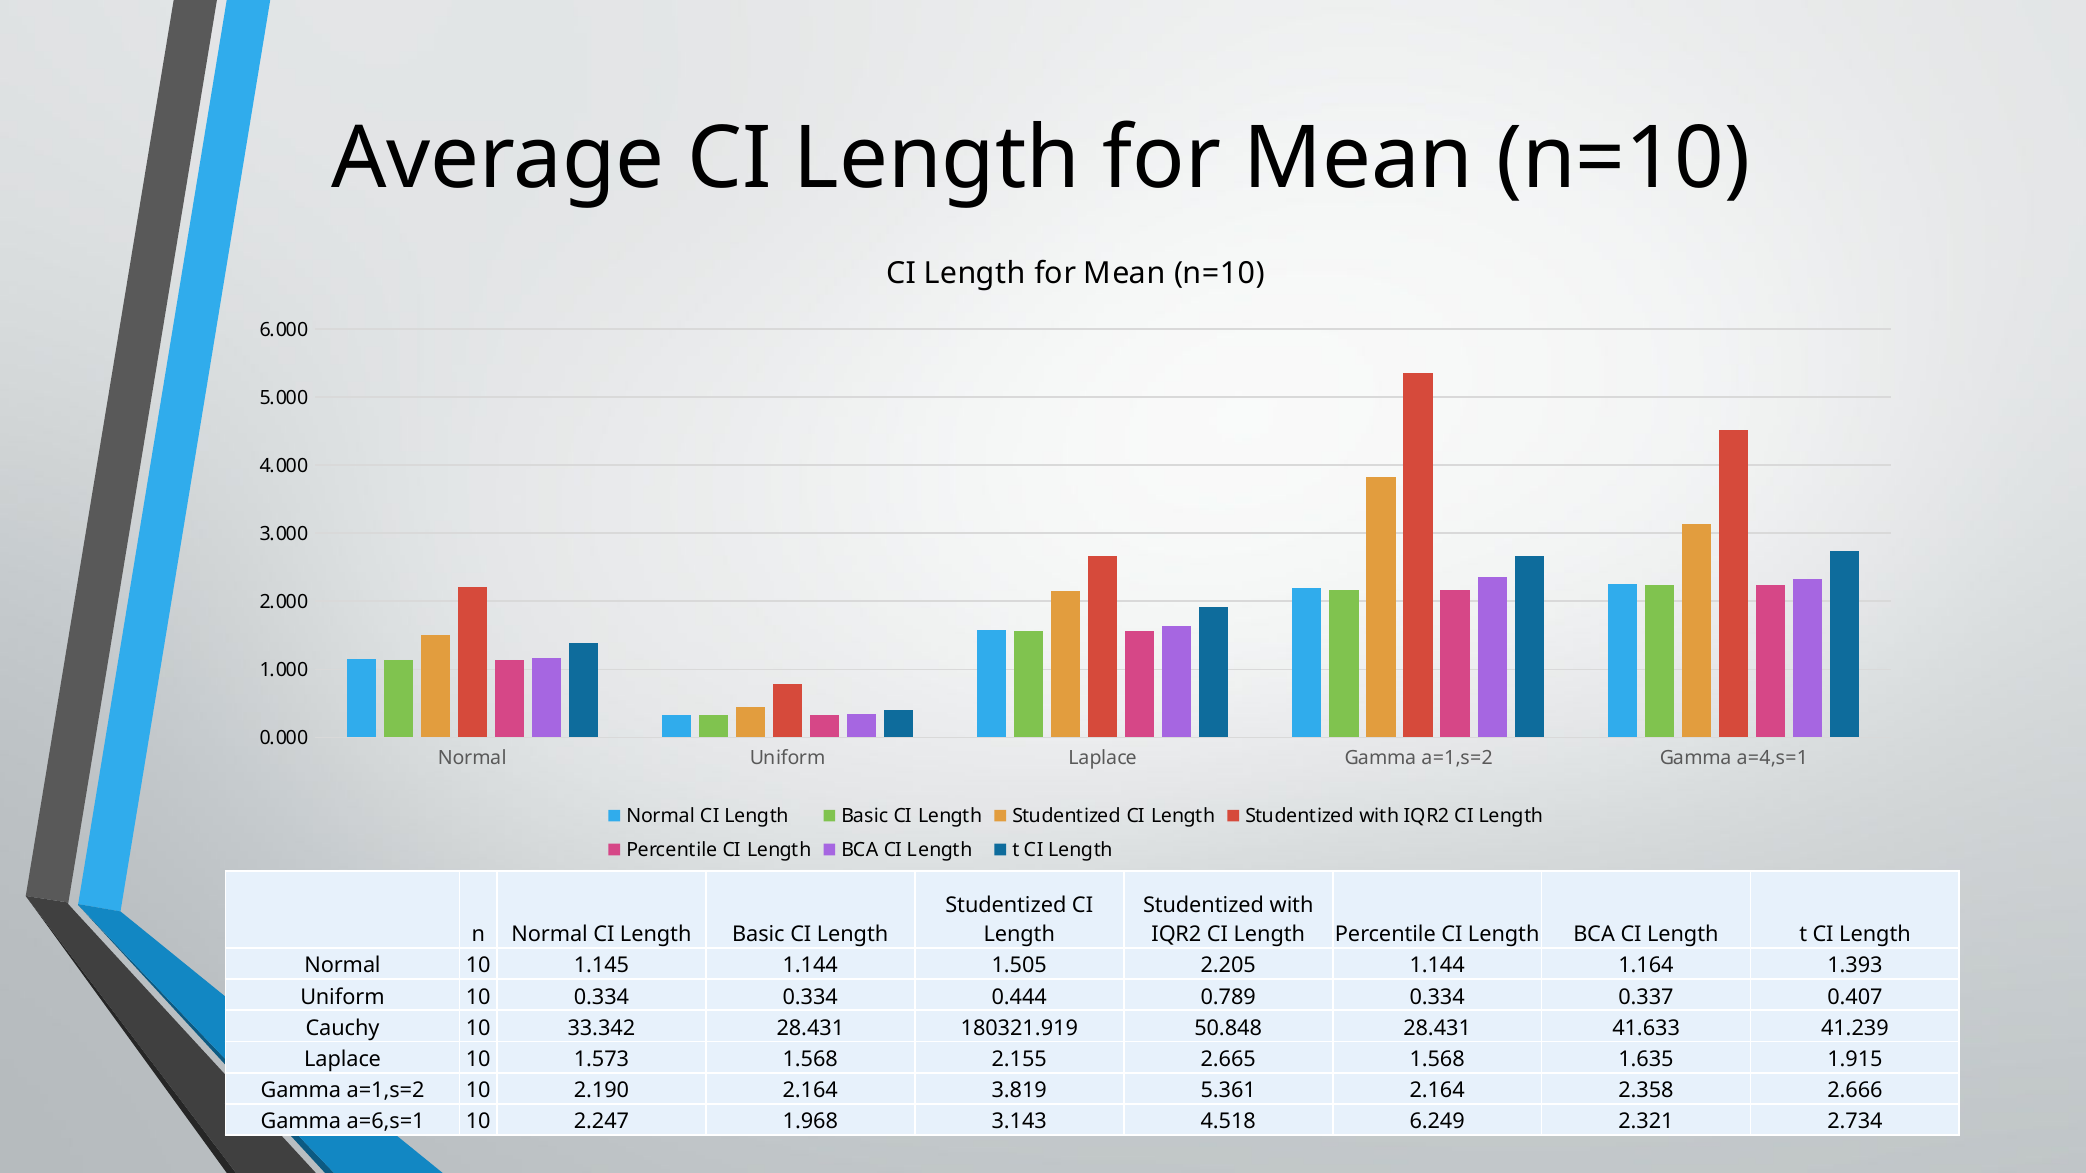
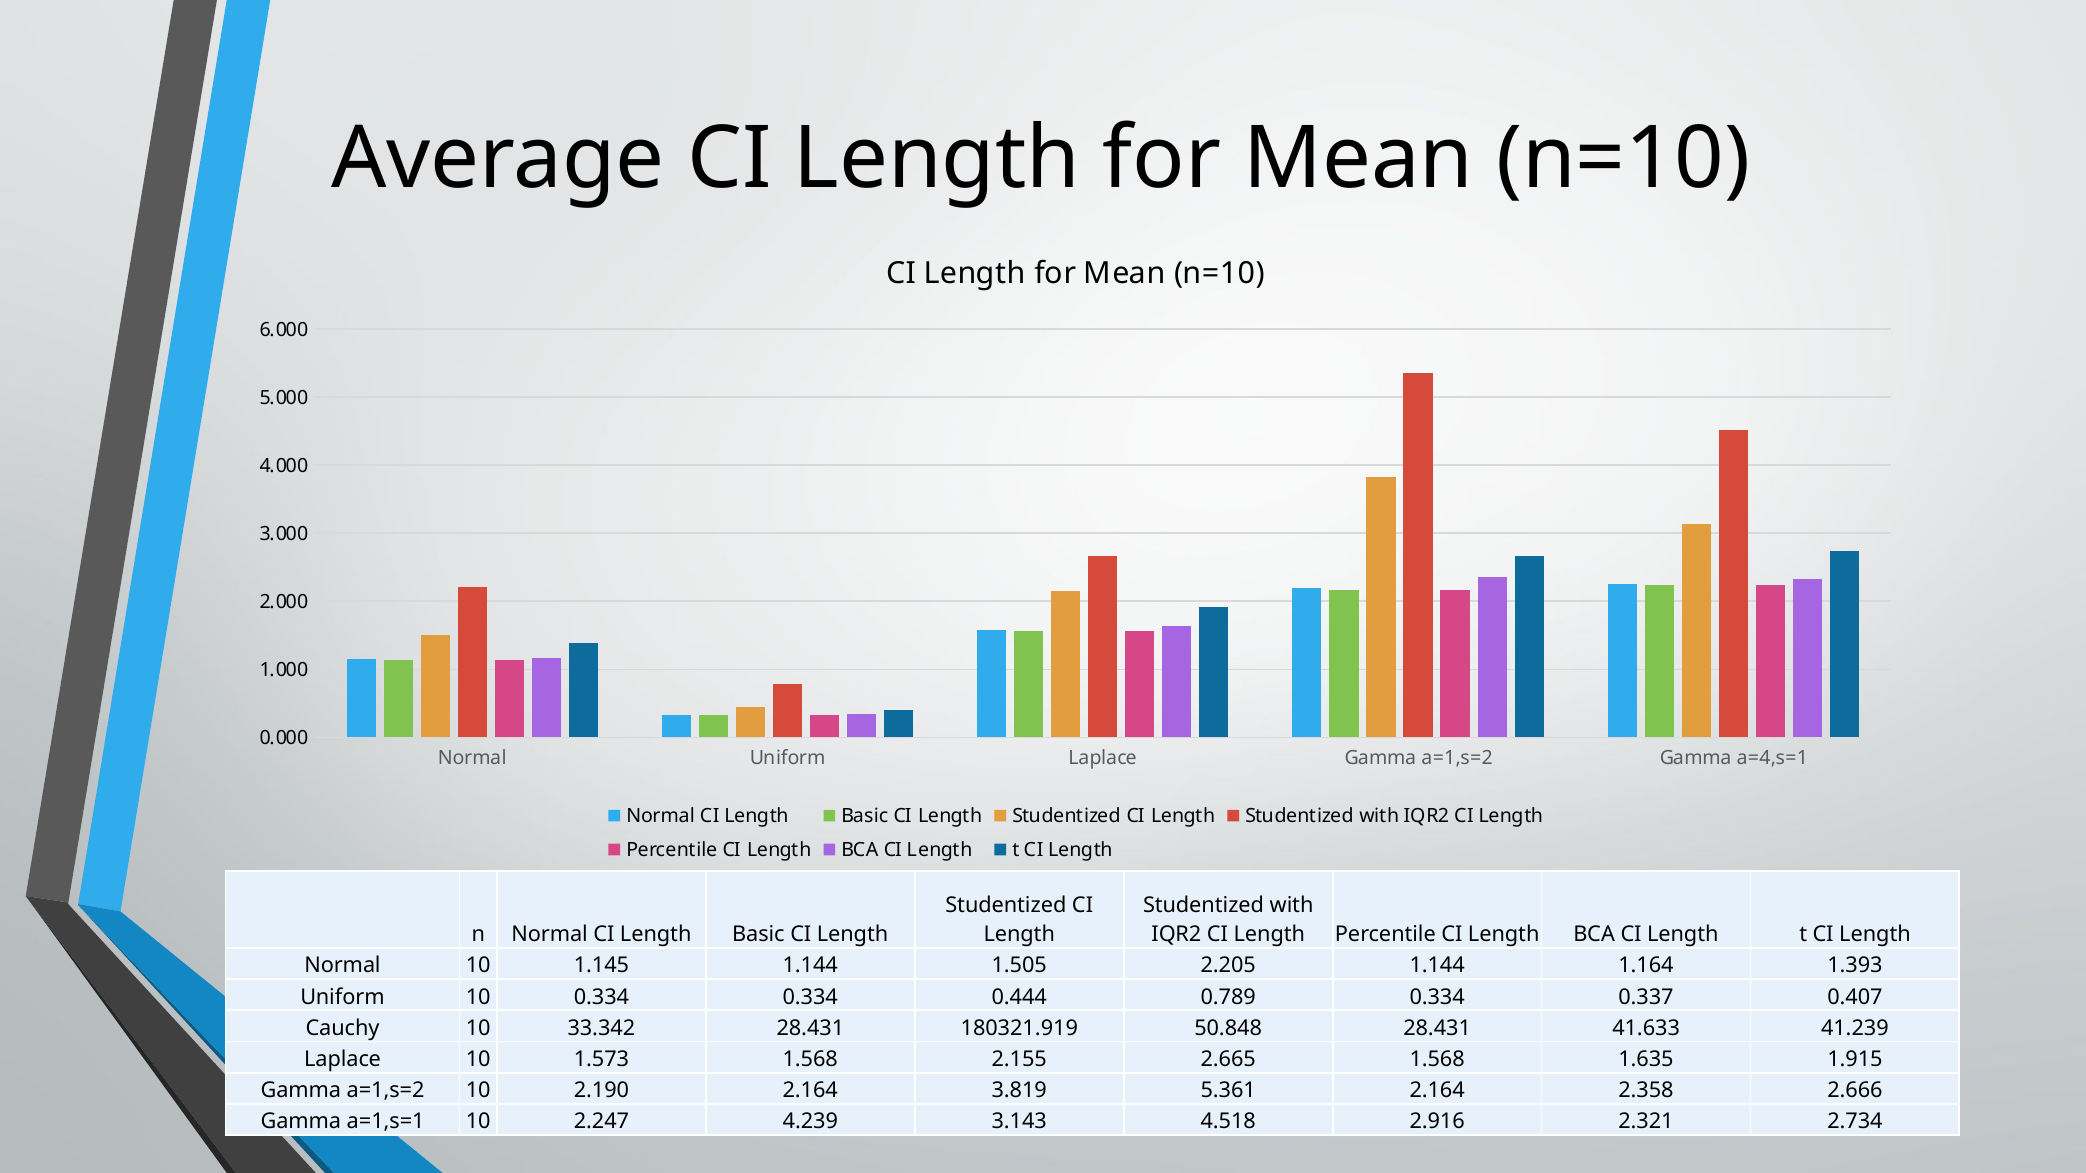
a=6,s=1: a=6,s=1 -> a=1,s=1 (386, 1122)
1.968: 1.968 -> 4.239 (810, 1122)
6.249: 6.249 -> 2.916 (1437, 1122)
